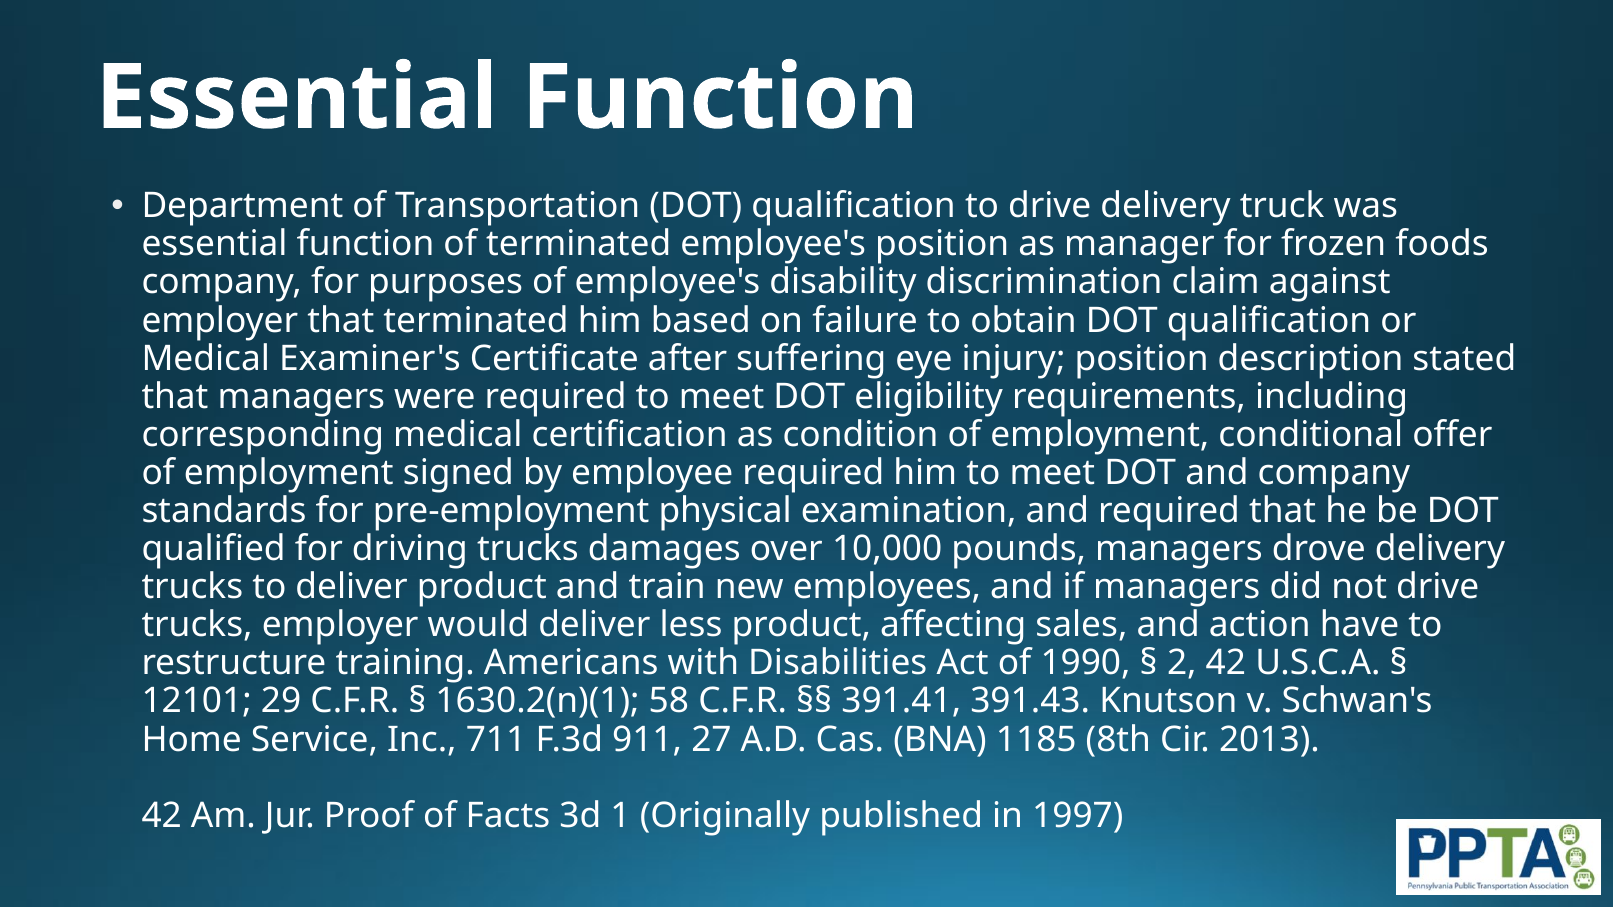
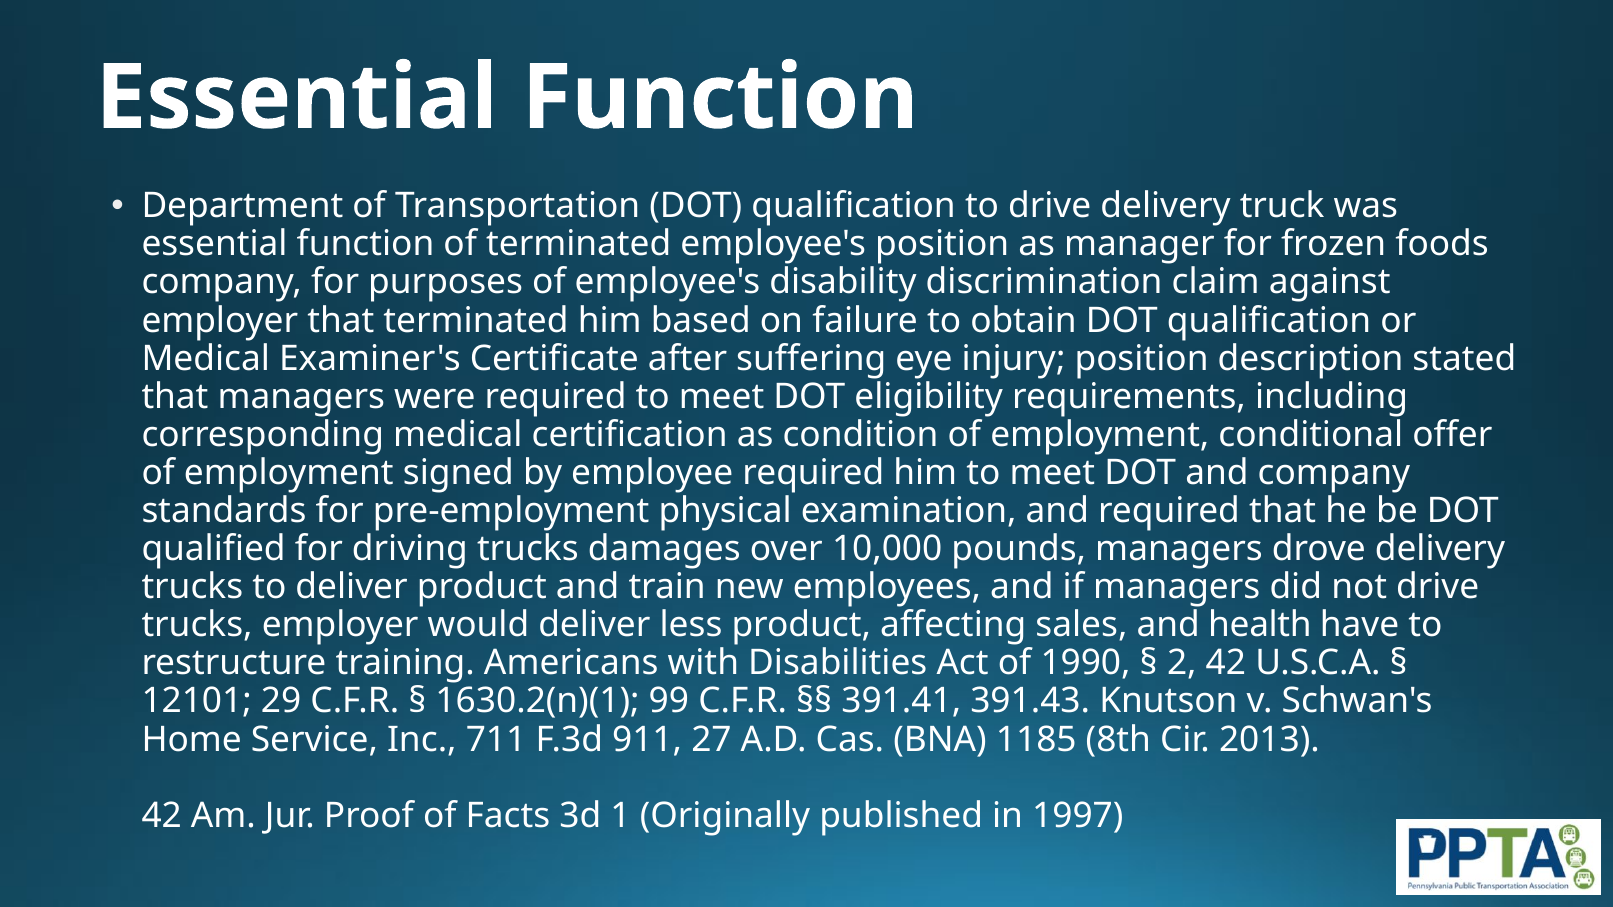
action: action -> health (1260, 625)
58: 58 -> 99 (669, 702)
